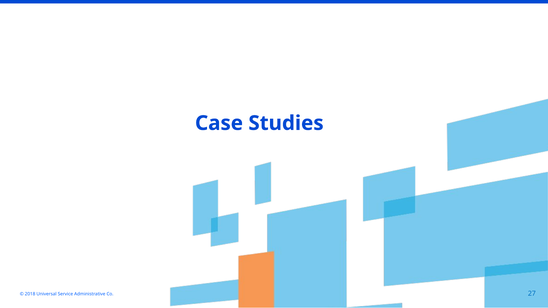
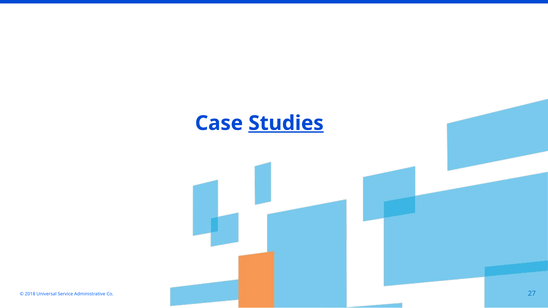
Studies underline: none -> present (286, 123)
